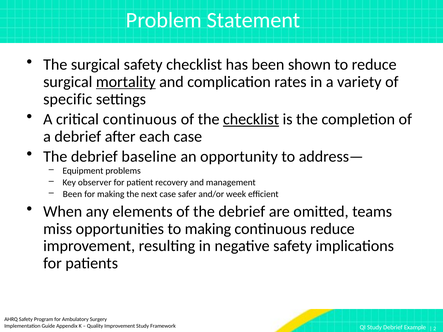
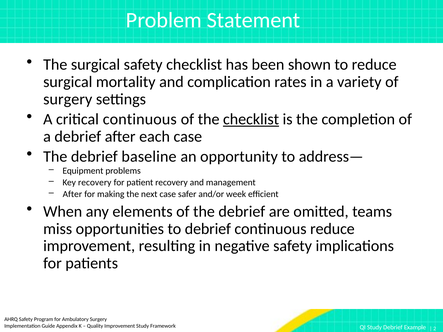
mortality underline: present -> none (126, 82)
specific: specific -> surgery (68, 99)
Key observer: observer -> recovery (95, 183)
Been: Been -> After (72, 194)
to making: making -> debrief (208, 229)
